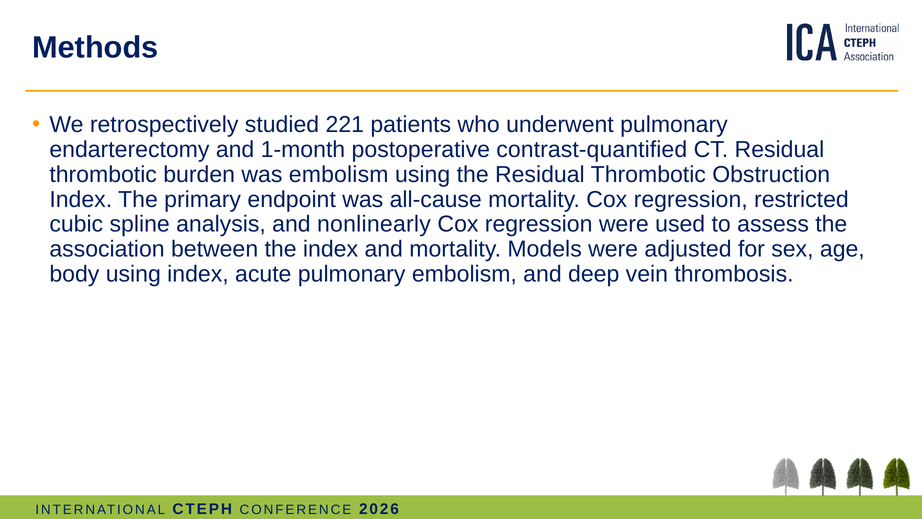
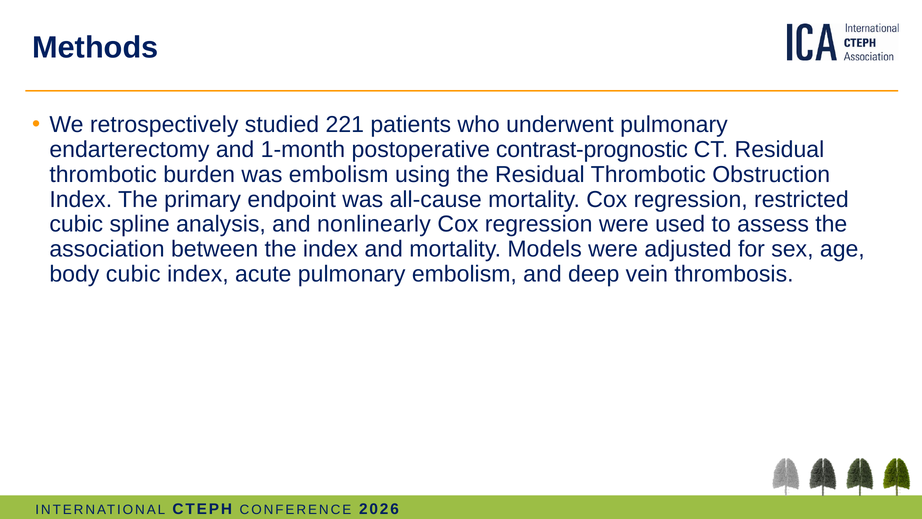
contrast-quantified: contrast-quantified -> contrast-prognostic (592, 150)
body using: using -> cubic (133, 274)
